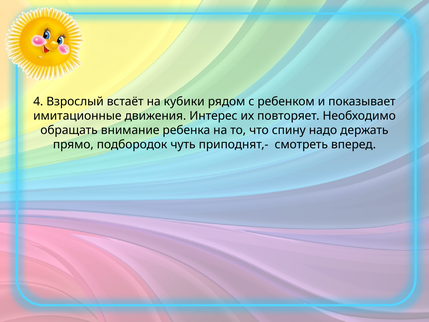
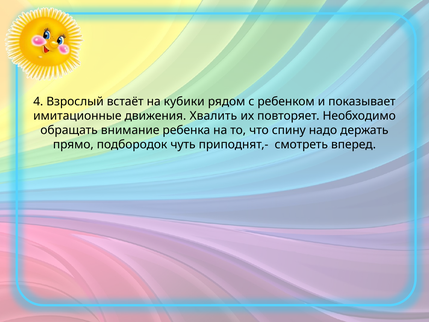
Интерес: Интерес -> Хвалить (213, 116)
